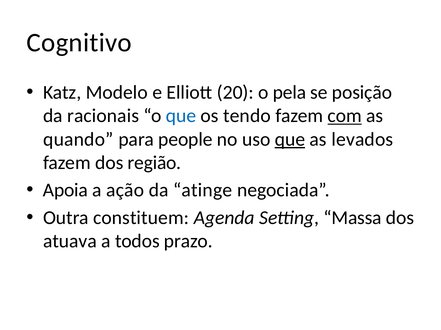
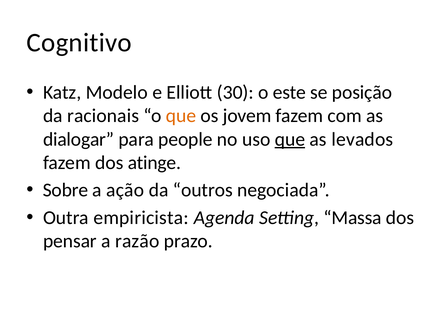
20: 20 -> 30 (235, 93)
pela: pela -> este (289, 93)
que colour: blue -> orange (181, 116)
tendo: tendo -> jovem (247, 116)
com underline: present -> none (345, 116)
quando: quando -> dialogar (79, 140)
região: região -> atinge (154, 163)
Apoia: Apoia -> Sobre (65, 191)
atinge: atinge -> outros (203, 191)
constituem: constituem -> empiricista (141, 218)
atuava: atuava -> pensar (70, 242)
todos: todos -> razão (137, 242)
